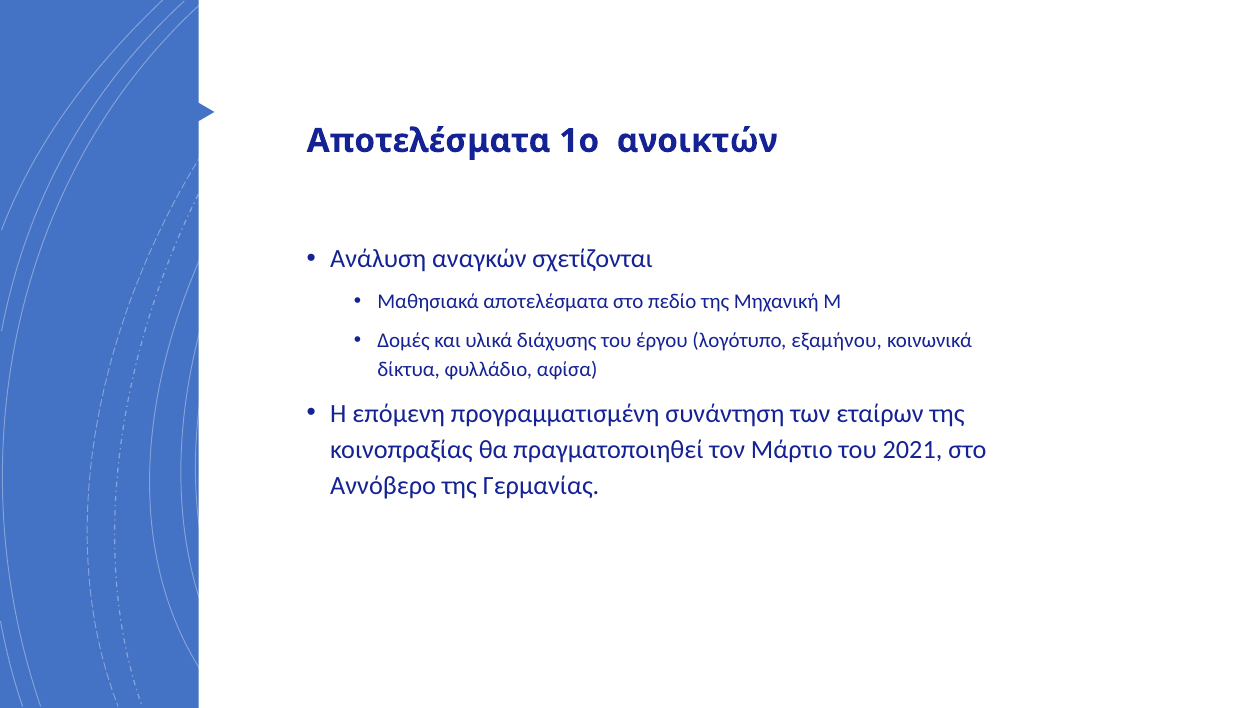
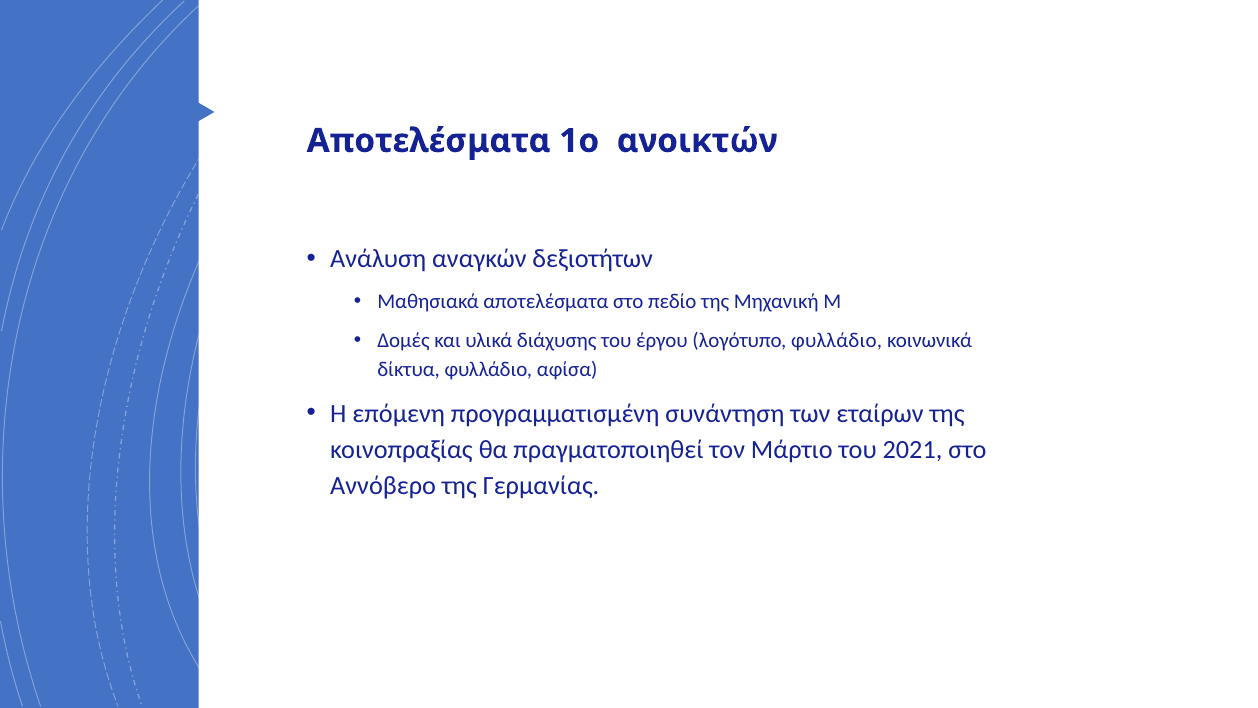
σχετίζονται: σχετίζονται -> δεξιοτήτων (593, 259)
λογότυπο εξαμήνου: εξαμήνου -> φυλλάδιο (837, 341)
